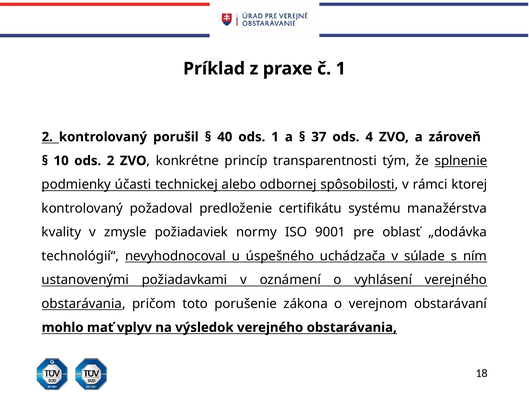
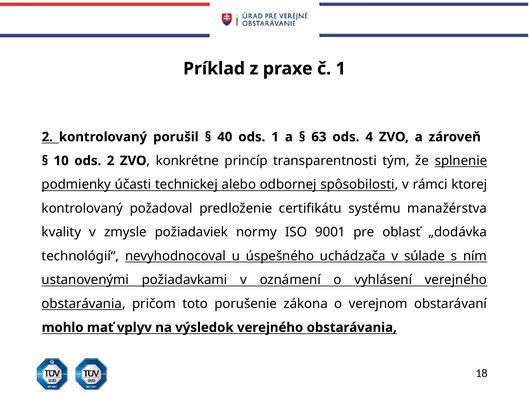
37: 37 -> 63 (319, 137)
